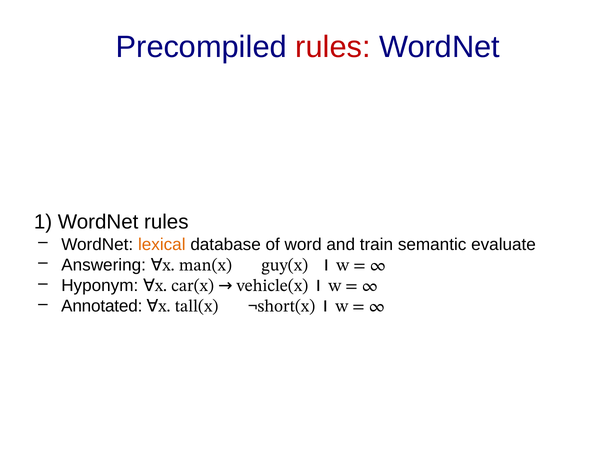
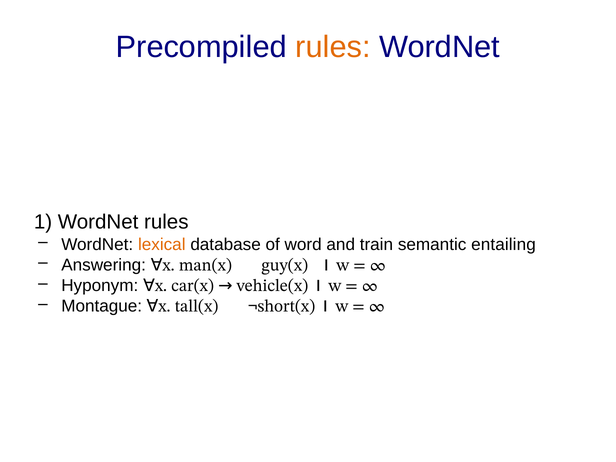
rules colour: red -> orange (333, 47)
evaluate: evaluate -> entailing (503, 245)
Annotated: Annotated -> Montague (102, 306)
